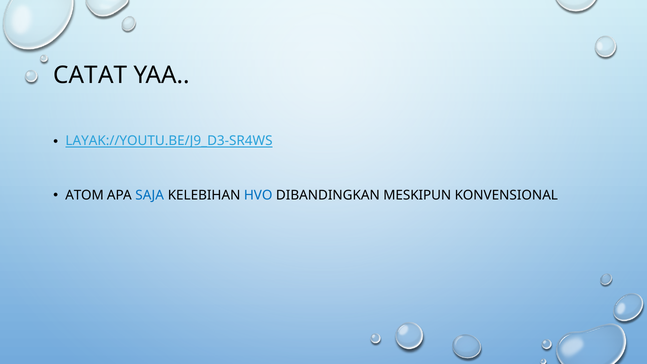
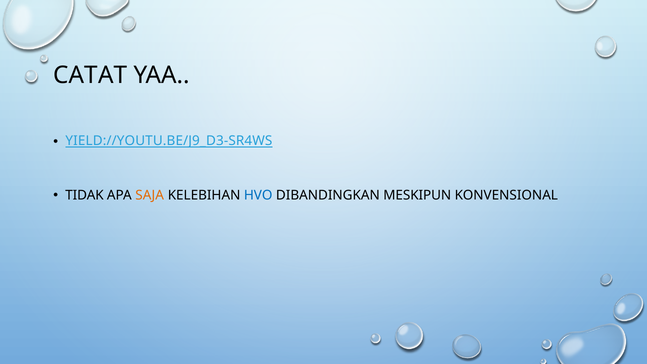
LAYAK://YOUTU.BE/J9_D3-SR4WS: LAYAK://YOUTU.BE/J9_D3-SR4WS -> YIELD://YOUTU.BE/J9_D3-SR4WS (169, 141)
ATOM: ATOM -> TIDAK (85, 195)
SAJA colour: blue -> orange (150, 195)
